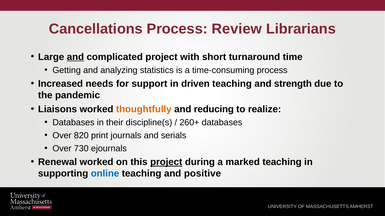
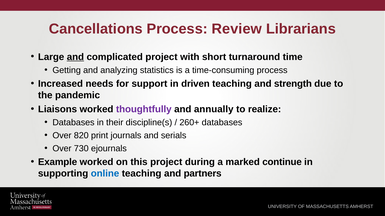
thoughtfully colour: orange -> purple (144, 109)
reducing: reducing -> annually (214, 109)
Renewal: Renewal -> Example (58, 162)
project underline: present -> none (166, 162)
marked teaching: teaching -> continue (282, 162)
positive: positive -> partners (203, 174)
